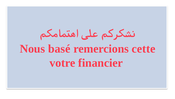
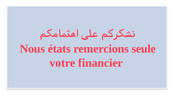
basé: basé -> états (59, 49)
cette: cette -> seule (144, 49)
